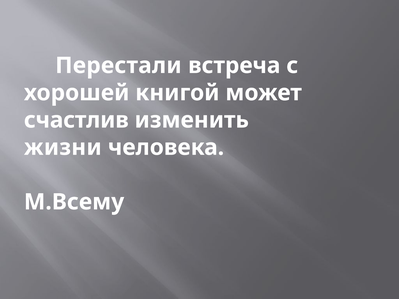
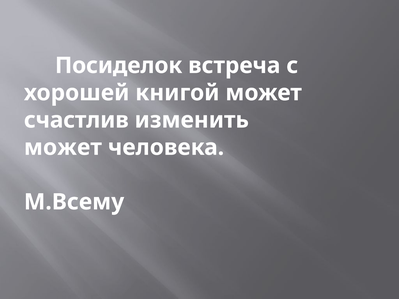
Перестали: Перестали -> Посиделок (119, 66)
жизни: жизни -> может (63, 147)
